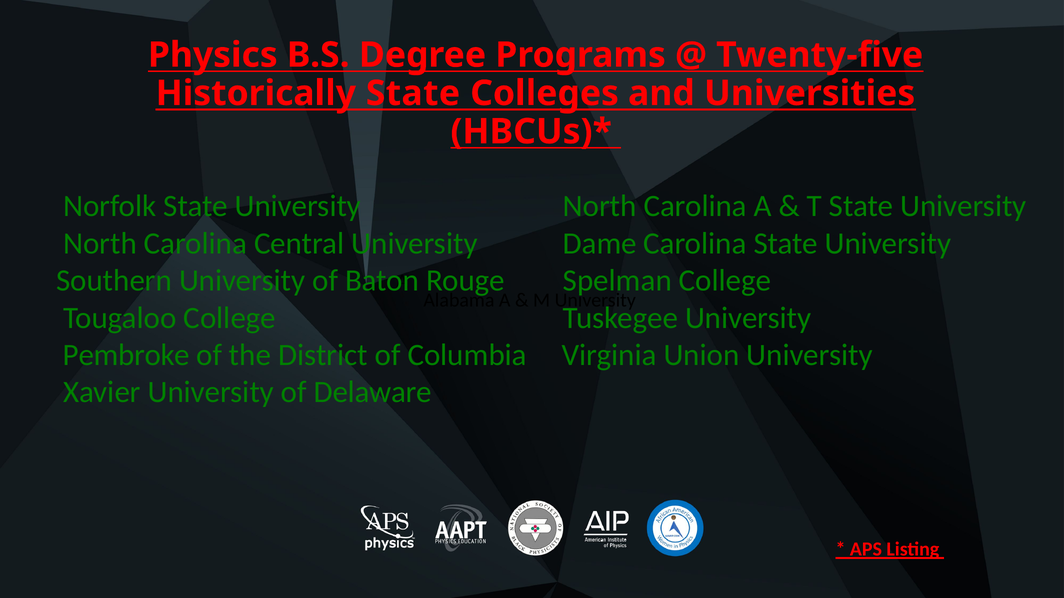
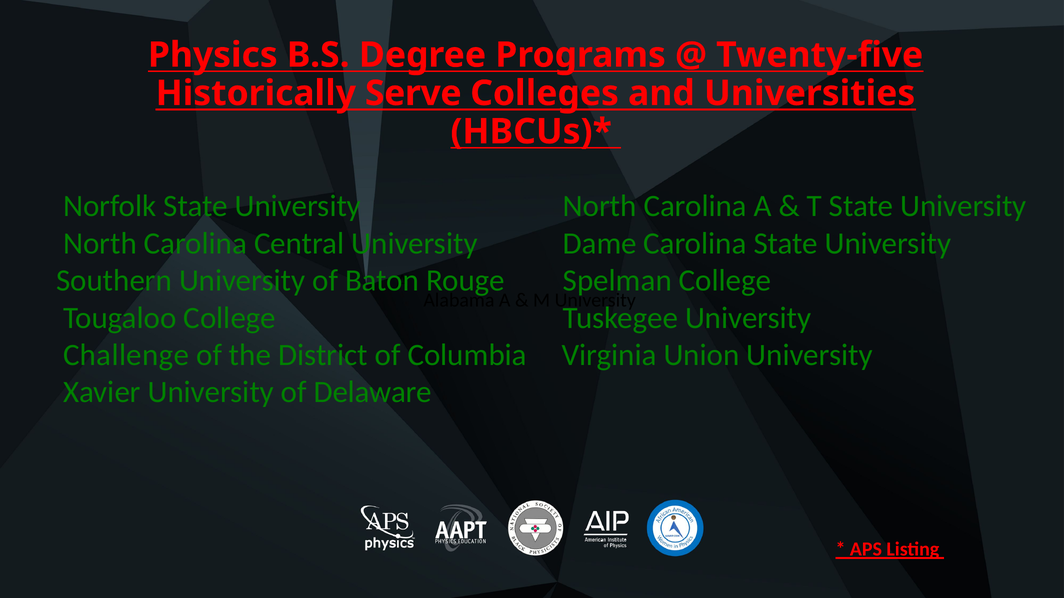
Historically State: State -> Serve (413, 93)
Pembroke: Pembroke -> Challenge (126, 355)
